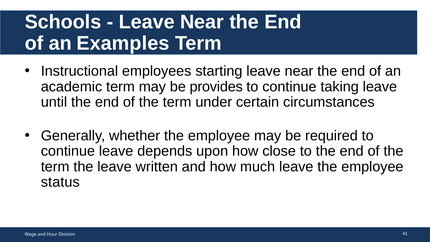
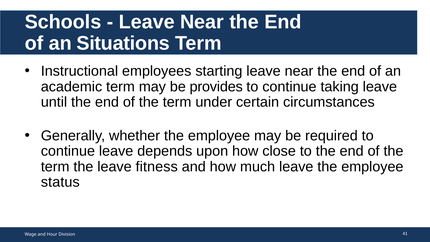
Examples: Examples -> Situations (123, 43)
written: written -> fitness (157, 167)
